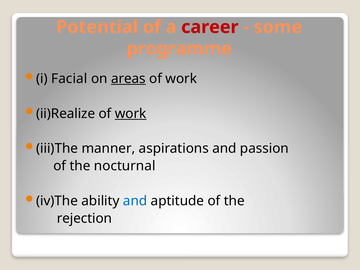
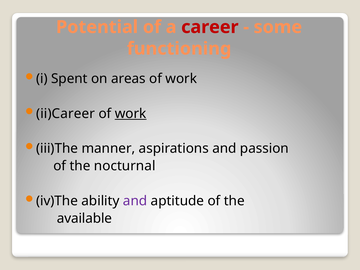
programme: programme -> functioning (179, 49)
Facial: Facial -> Spent (69, 79)
areas underline: present -> none (128, 79)
ii)Realize: ii)Realize -> ii)Career (65, 114)
and colour: blue -> purple (135, 201)
rejection: rejection -> available (84, 218)
